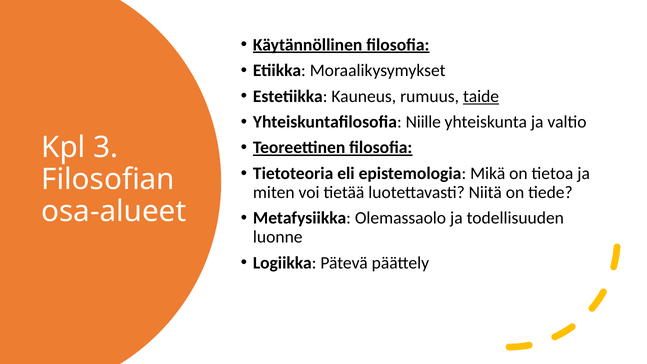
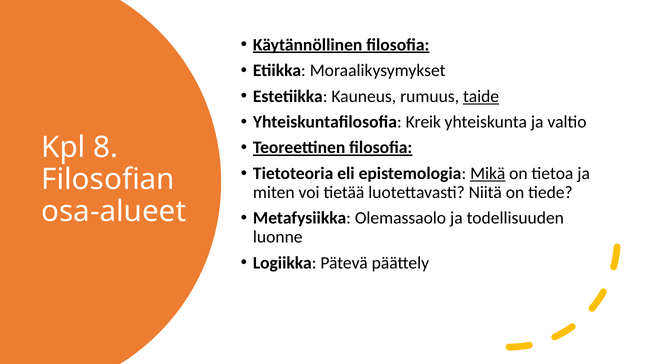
Niille: Niille -> Kreik (423, 122)
3: 3 -> 8 (106, 147)
Mikä underline: none -> present (488, 173)
